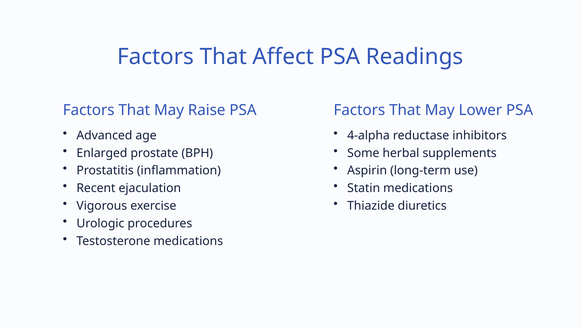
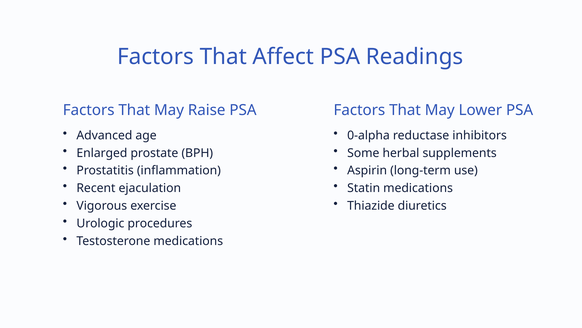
4-alpha: 4-alpha -> 0-alpha (368, 135)
